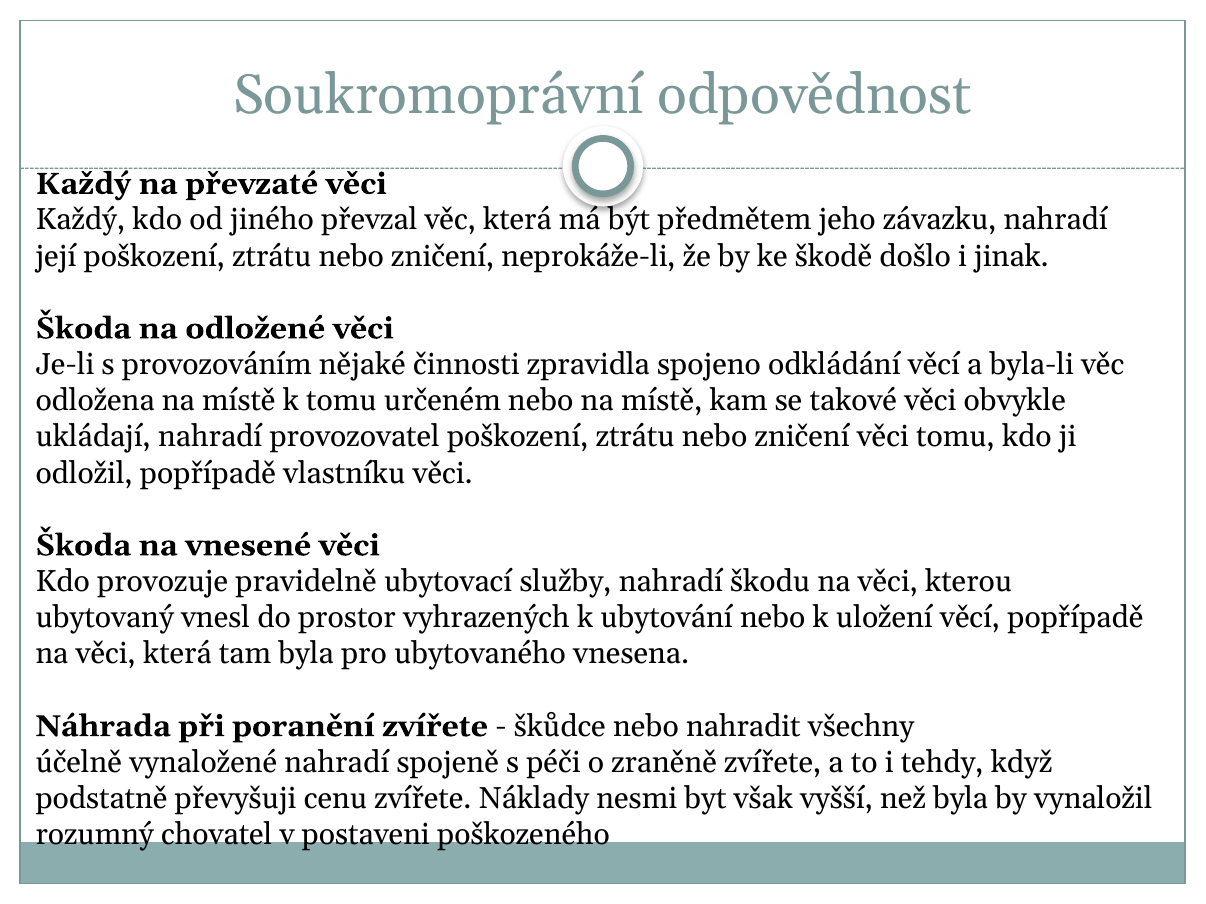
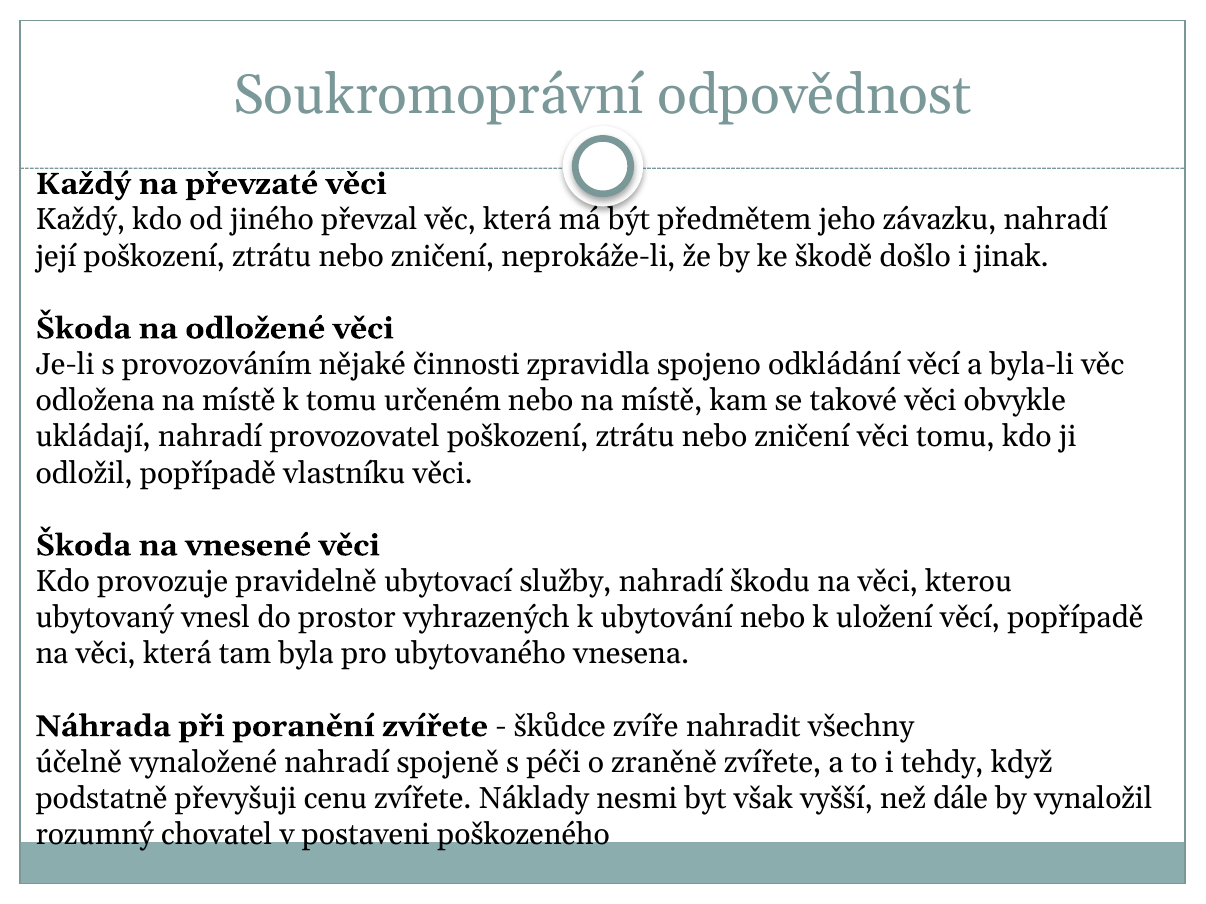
škůdce nebo: nebo -> zvíře (646, 727)
než byla: byla -> dále (961, 799)
